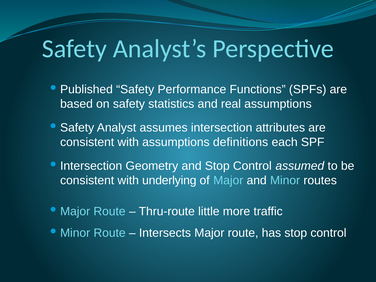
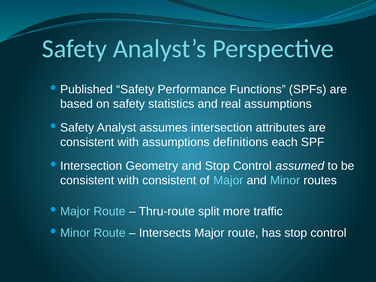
with underlying: underlying -> consistent (169, 180)
little: little -> split (209, 211)
